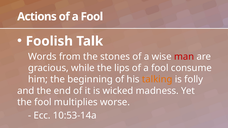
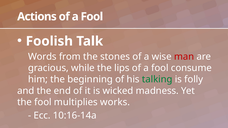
talking colour: orange -> green (157, 79)
worse: worse -> works (115, 102)
10:53-14a: 10:53-14a -> 10:16-14a (75, 116)
